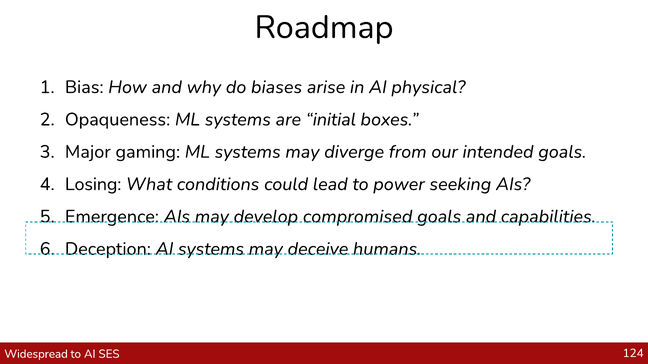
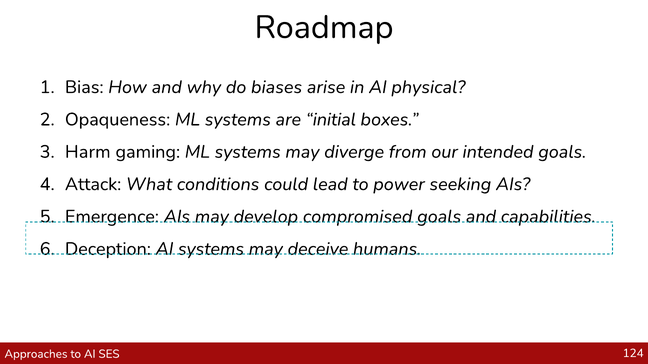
Major: Major -> Harm (88, 152)
Losing: Losing -> Attack (93, 184)
Widespread: Widespread -> Approaches (36, 354)
